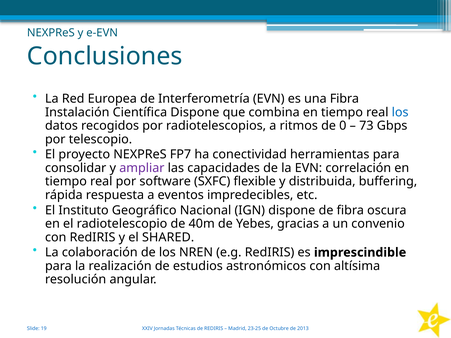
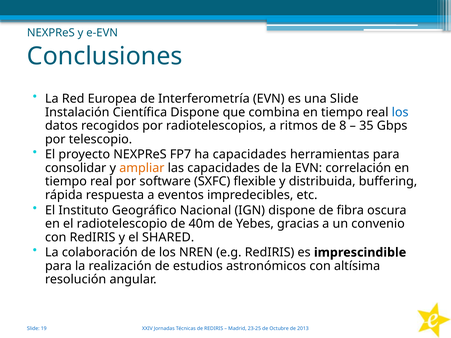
una Fibra: Fibra -> Slide (344, 99)
0: 0 -> 8 (343, 126)
73: 73 -> 35 (366, 126)
ha conectividad: conectividad -> capacidades (250, 155)
ampliar colour: purple -> orange (142, 168)
